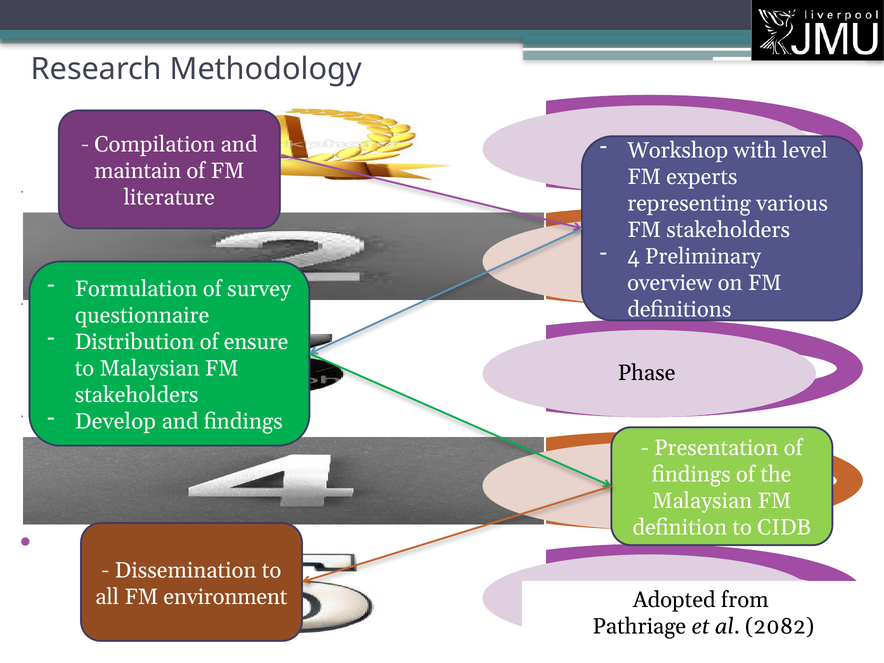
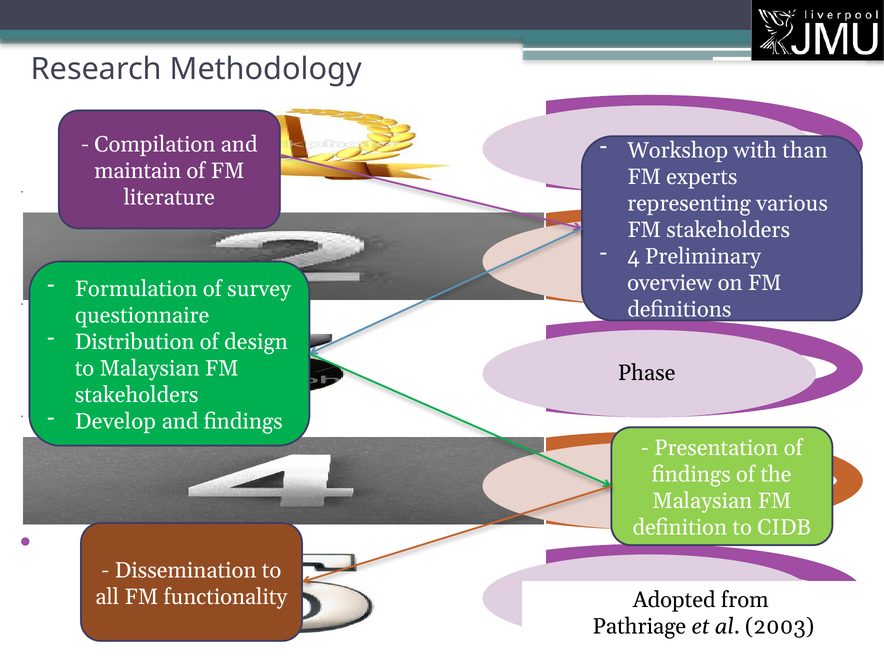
level: level -> than (805, 150)
ensure: ensure -> design (256, 342)
environment: environment -> functionality (225, 597)
2082: 2082 -> 2003 (780, 626)
